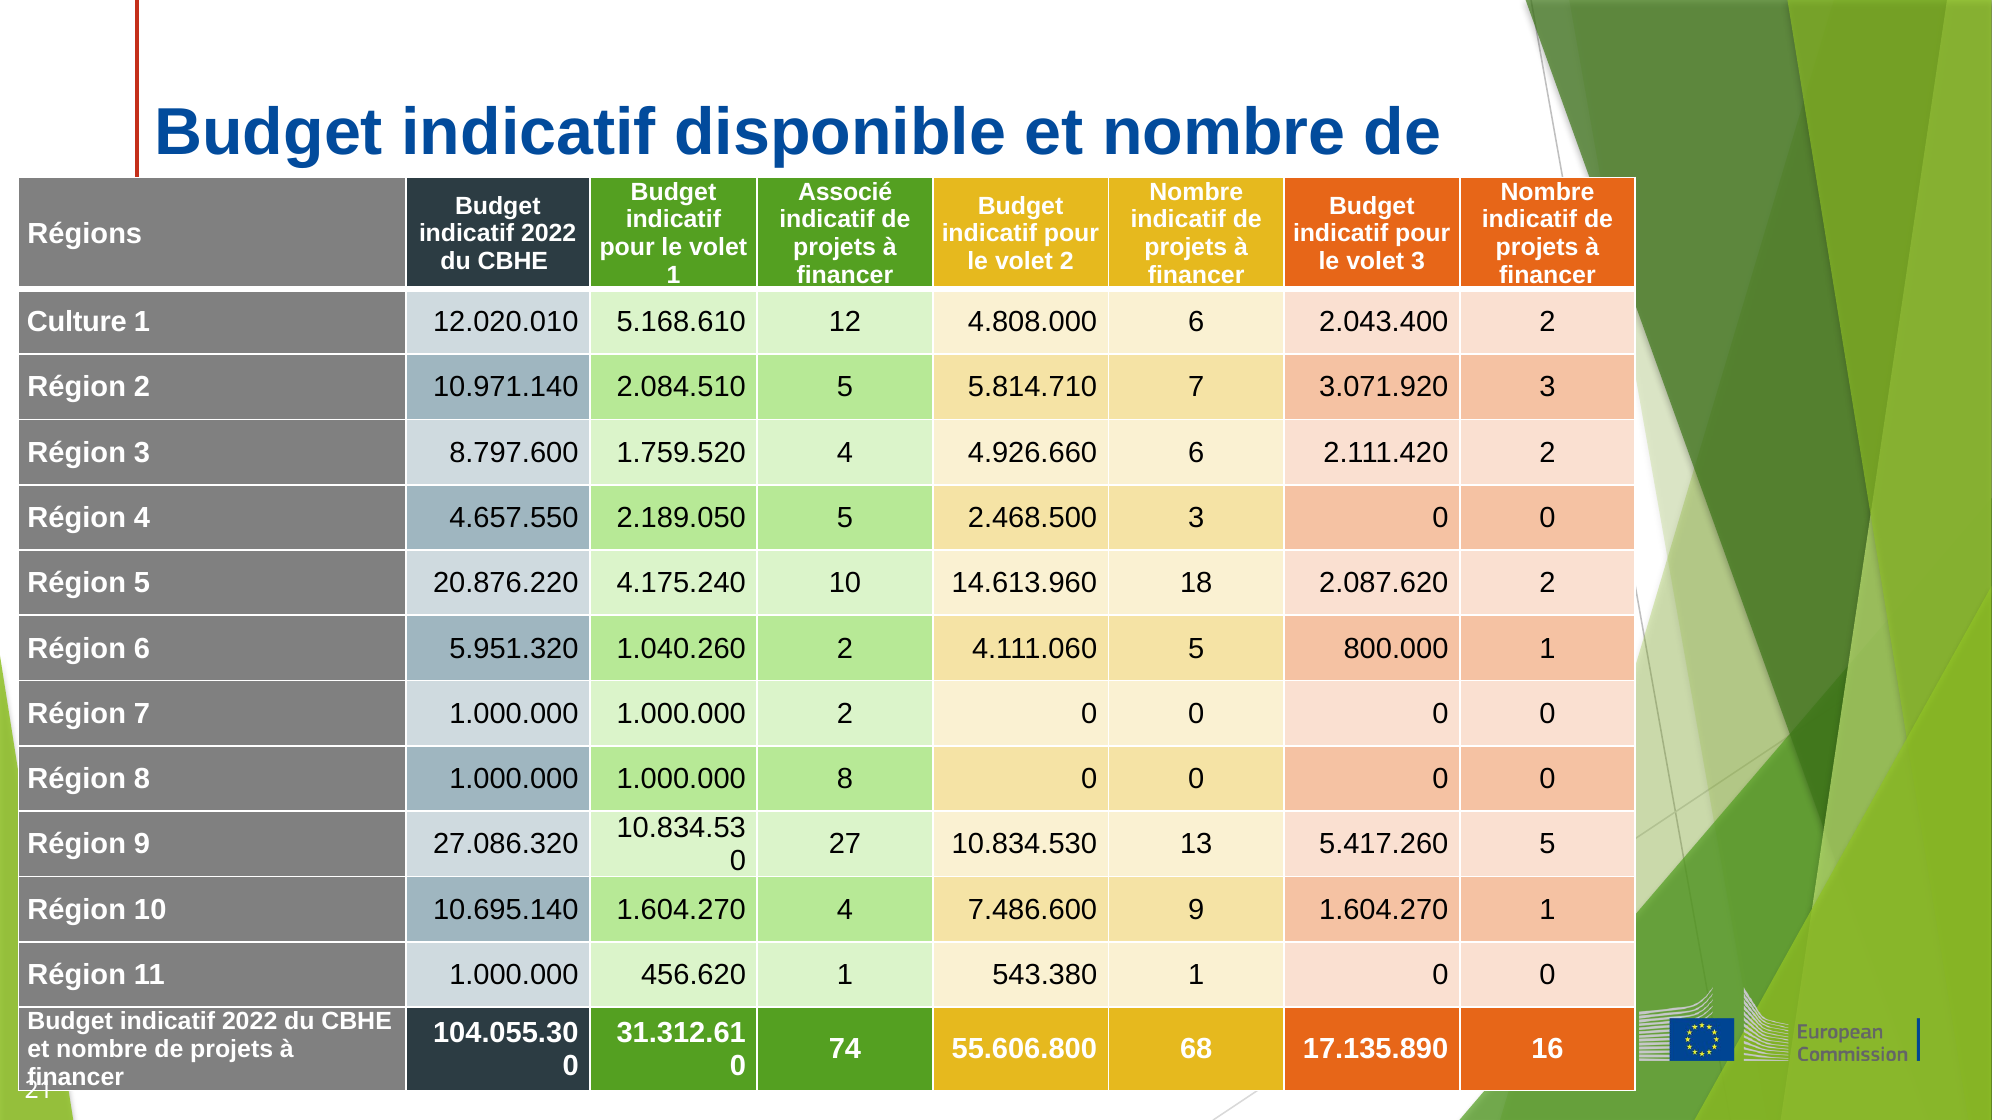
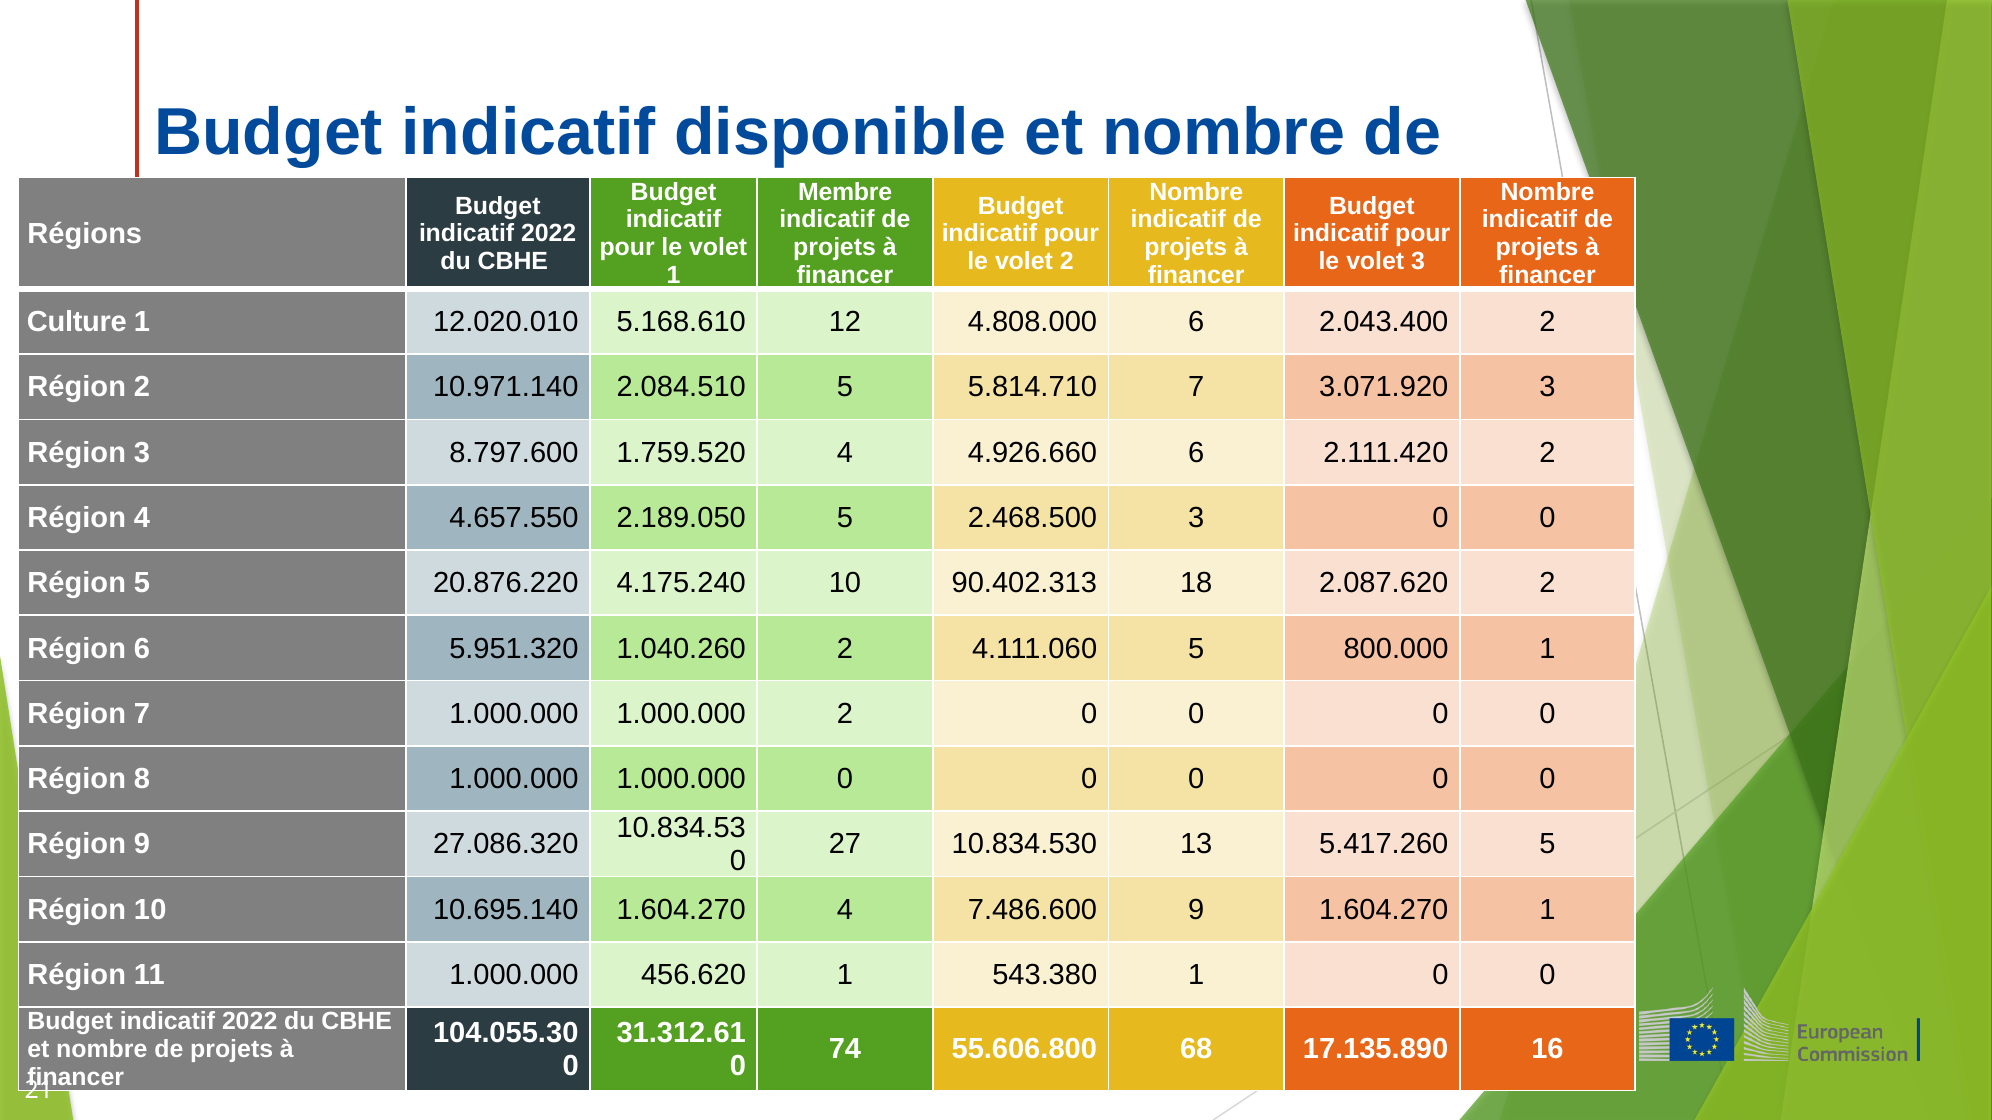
Associé: Associé -> Membre (845, 192)
14.613.960: 14.613.960 -> 90.402.313 (1024, 583)
1.000.000 8: 8 -> 0 (845, 779)
